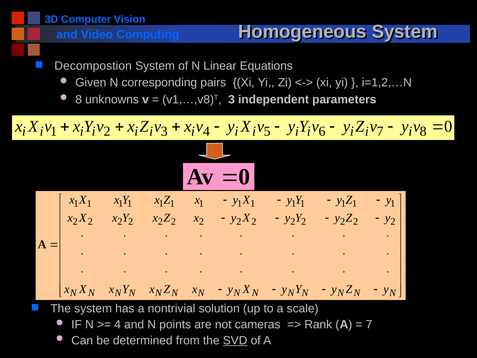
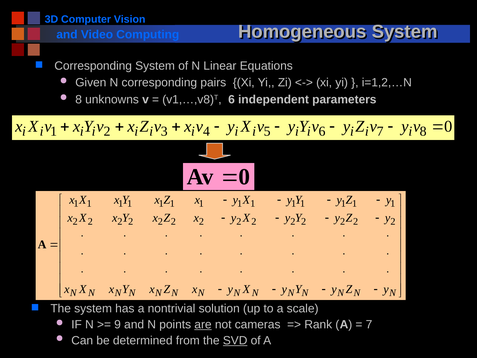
Decompostion: Decompostion -> Corresponding (93, 66)
v1,…,v8)T 3: 3 -> 6 (232, 99)
4: 4 -> 9 (118, 324)
are underline: none -> present (203, 324)
